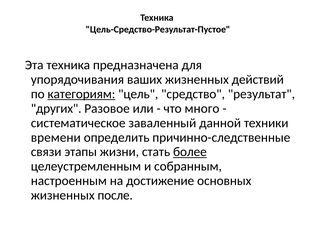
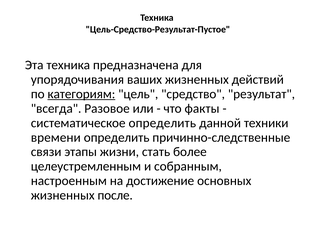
других: других -> всегда (56, 108)
много: много -> факты (202, 108)
систематическое заваленный: заваленный -> определить (162, 123)
более underline: present -> none (190, 152)
